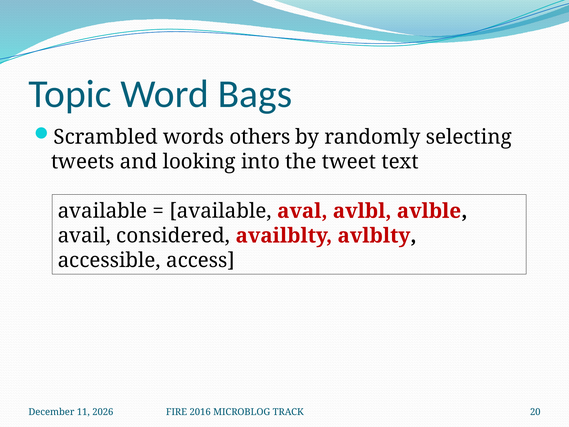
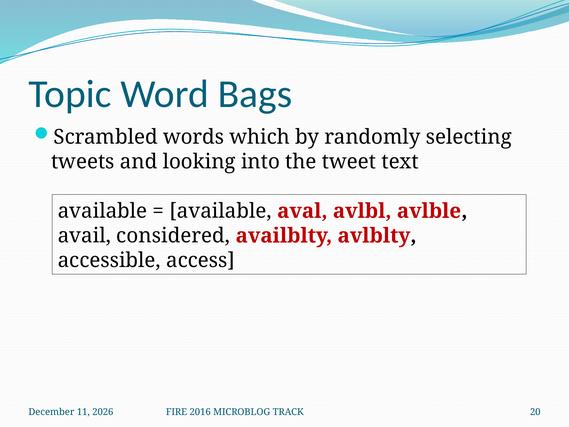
others: others -> which (260, 137)
